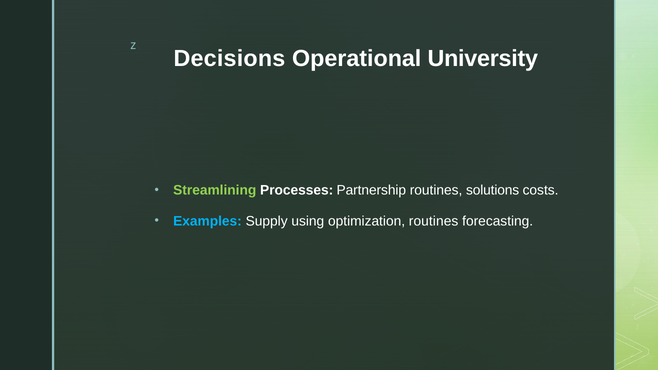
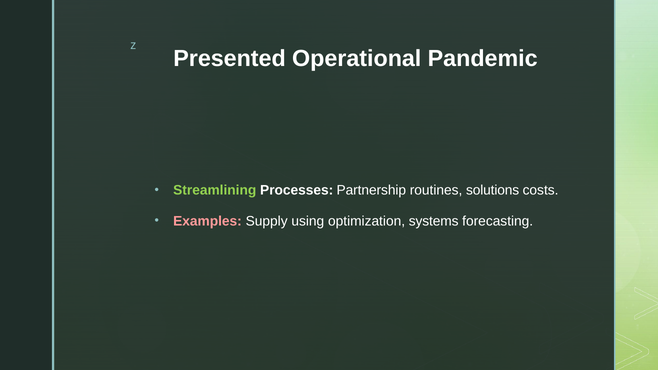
Decisions: Decisions -> Presented (230, 59)
University: University -> Pandemic (483, 59)
Examples colour: light blue -> pink (208, 221)
optimization routines: routines -> systems (434, 221)
